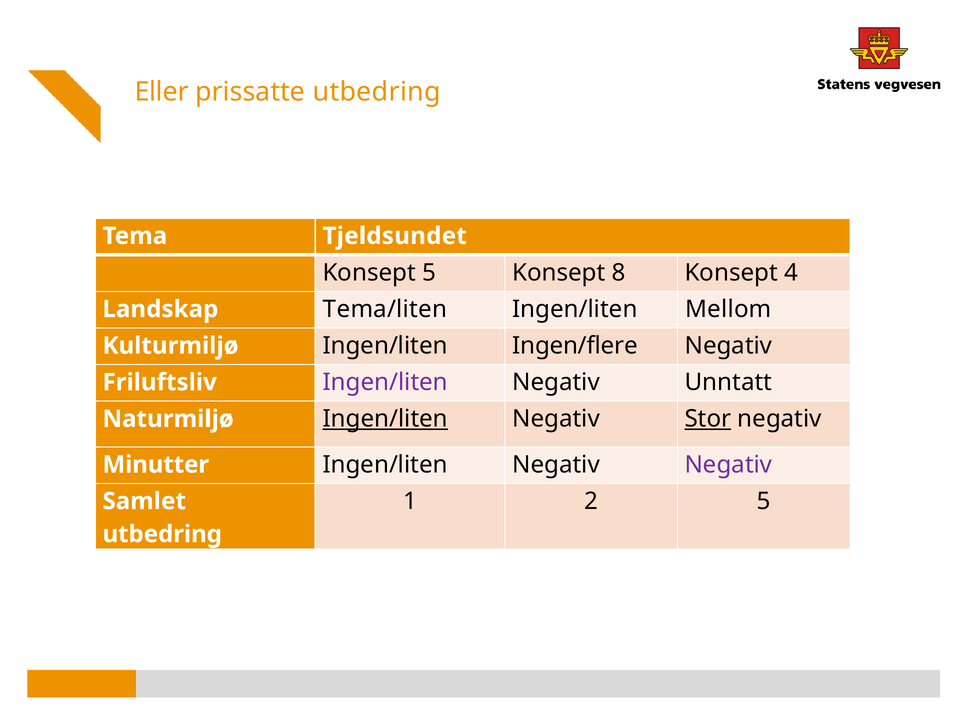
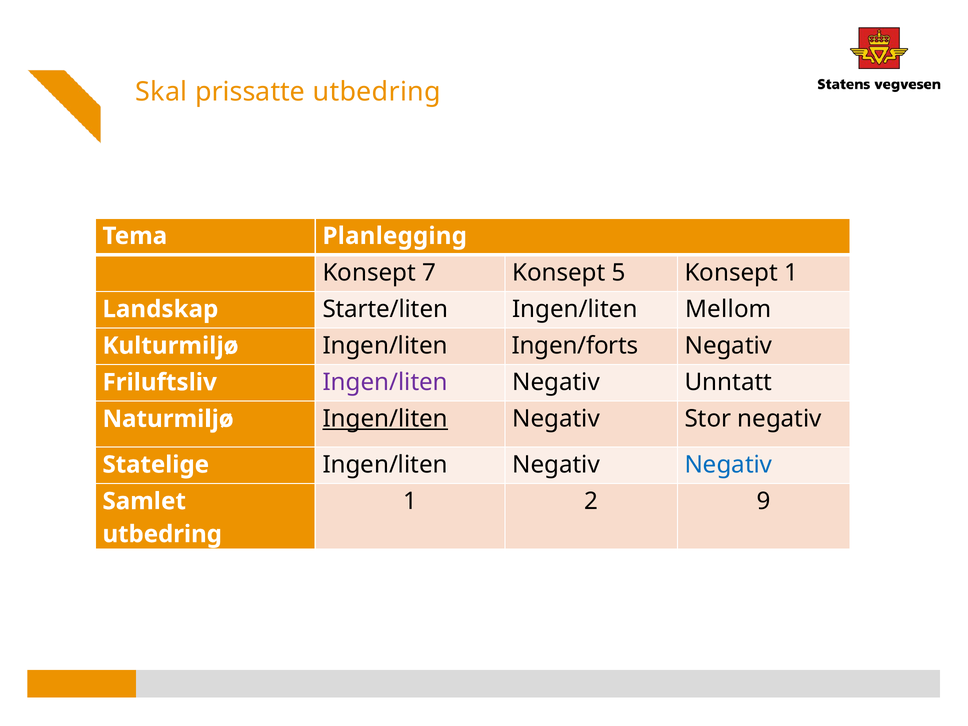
Eller: Eller -> Skal (161, 92)
Tjeldsundet: Tjeldsundet -> Planlegging (395, 236)
Konsept 5: 5 -> 7 (429, 273)
8: 8 -> 5 (619, 273)
Konsept 4: 4 -> 1 (791, 273)
Tema/liten: Tema/liten -> Starte/liten (385, 309)
Ingen/flere: Ingen/flere -> Ingen/forts (575, 346)
Stor underline: present -> none (708, 419)
Minutter: Minutter -> Statelige (156, 465)
Negativ colour: purple -> blue (728, 465)
2 5: 5 -> 9 (764, 501)
